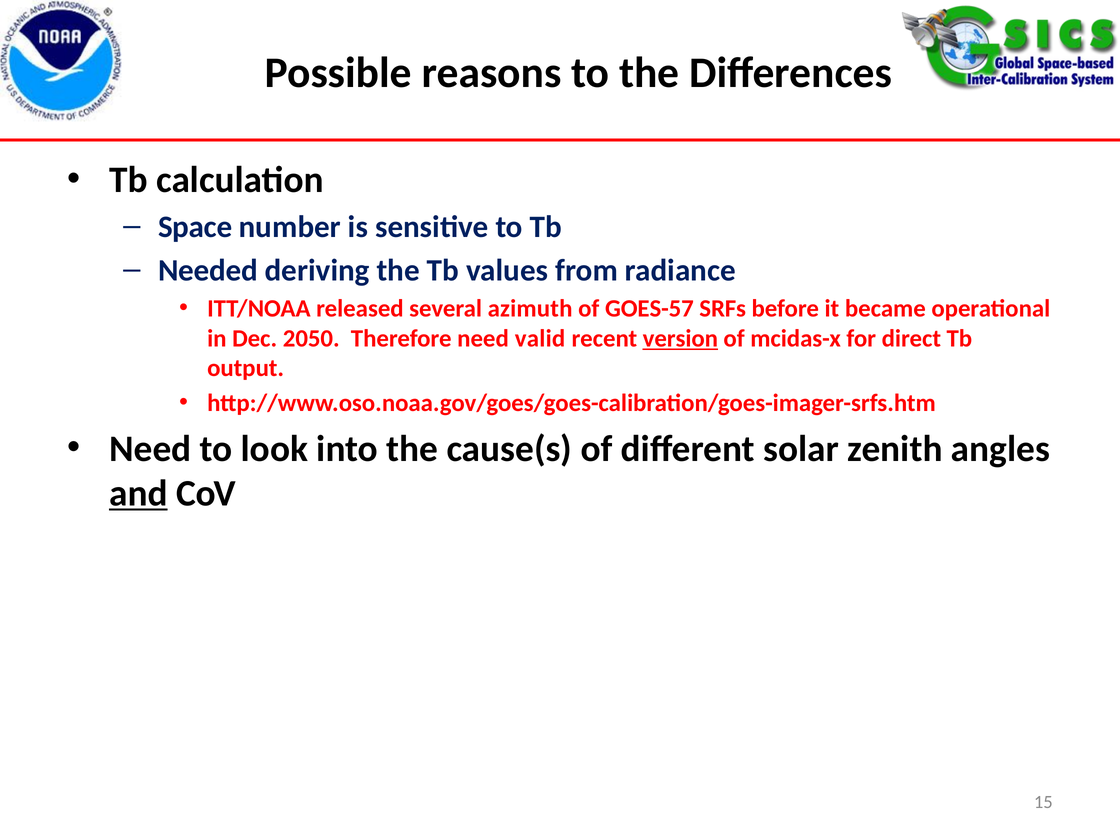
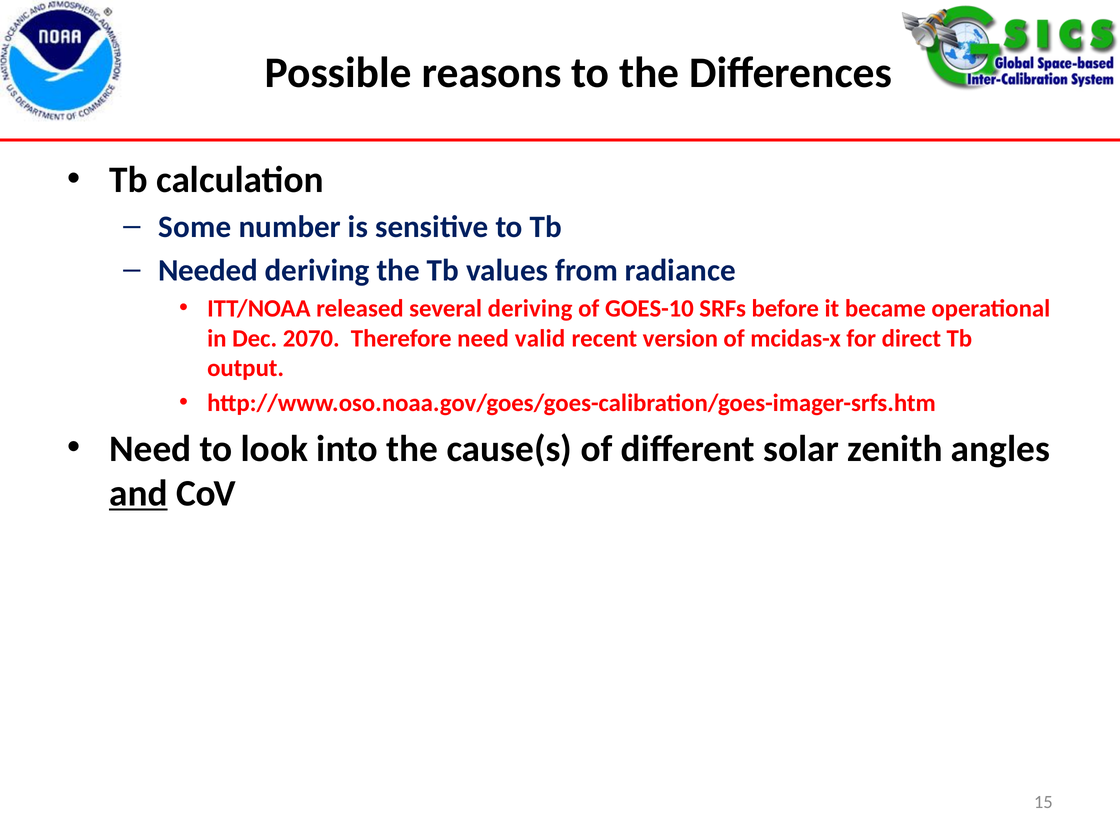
Space: Space -> Some (195, 227)
several azimuth: azimuth -> deriving (530, 309)
GOES-57: GOES-57 -> GOES-10 (649, 309)
2050: 2050 -> 2070 (311, 338)
version underline: present -> none (680, 338)
